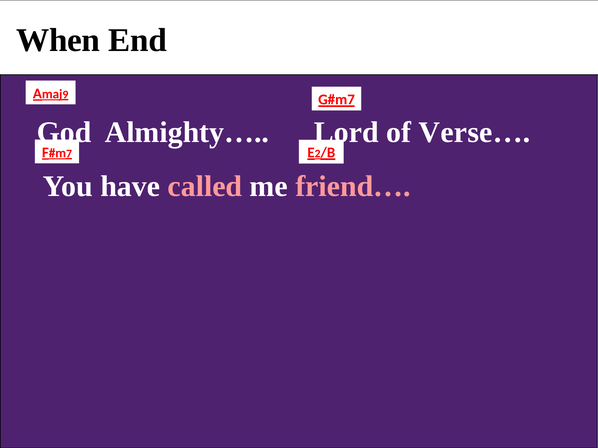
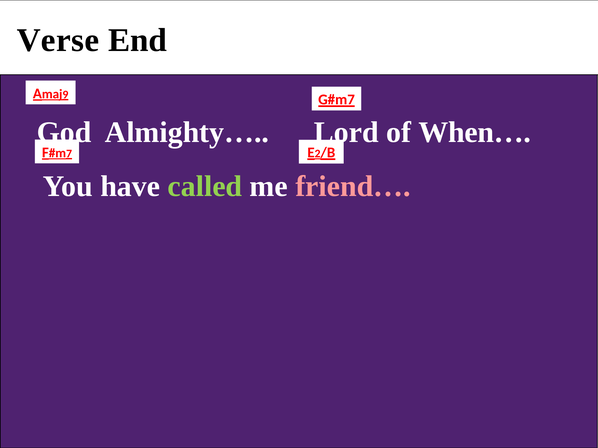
When: When -> Verse (58, 40)
Verse…: Verse… -> When… (475, 133)
called colour: pink -> light green (205, 186)
